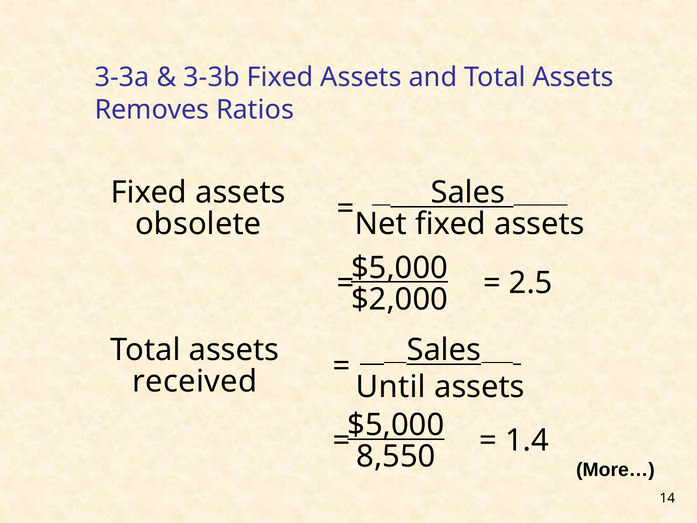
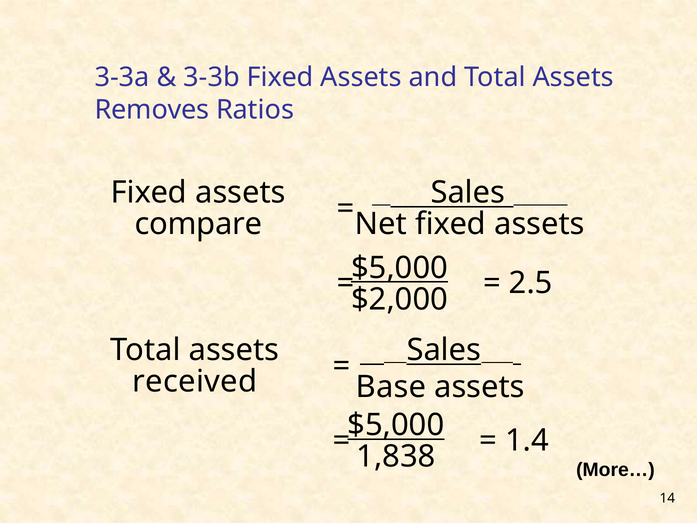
obsolete: obsolete -> compare (198, 224)
Until: Until -> Base (391, 387)
8,550: 8,550 -> 1,838 (396, 456)
